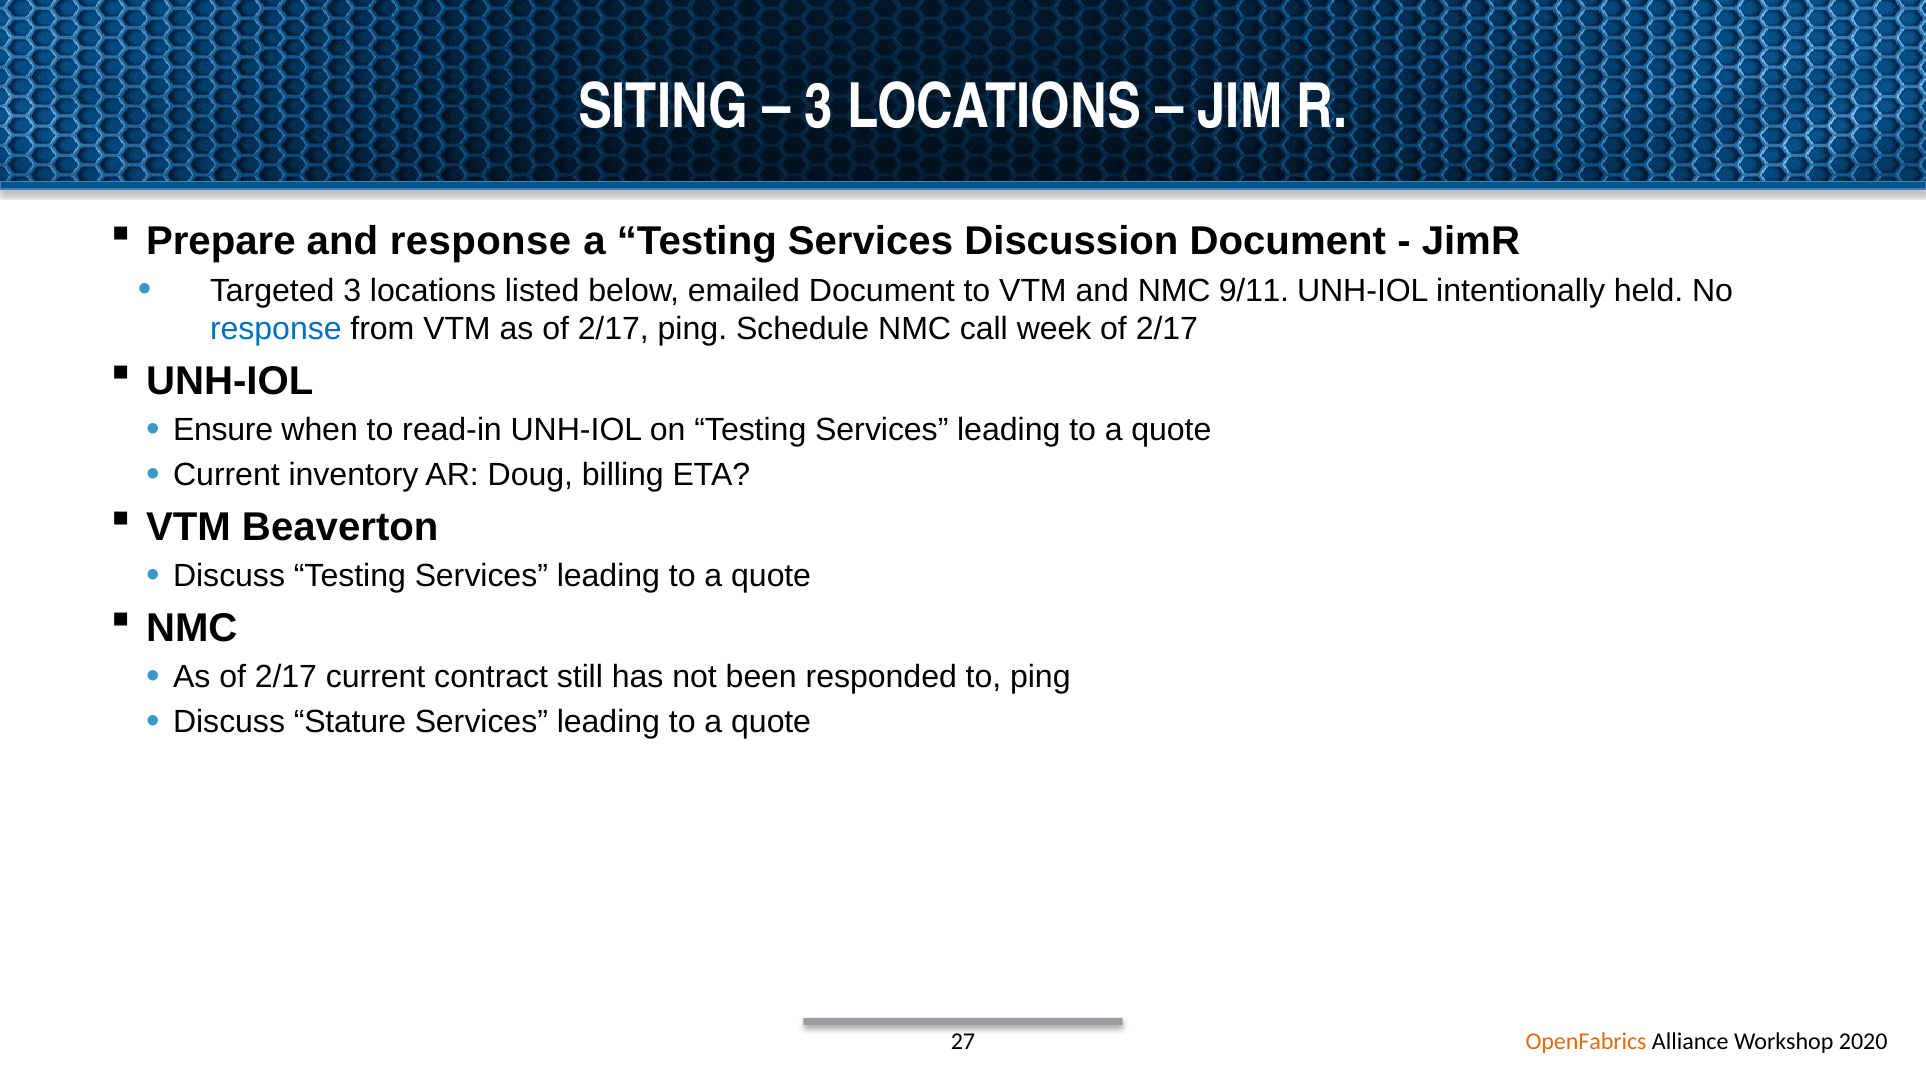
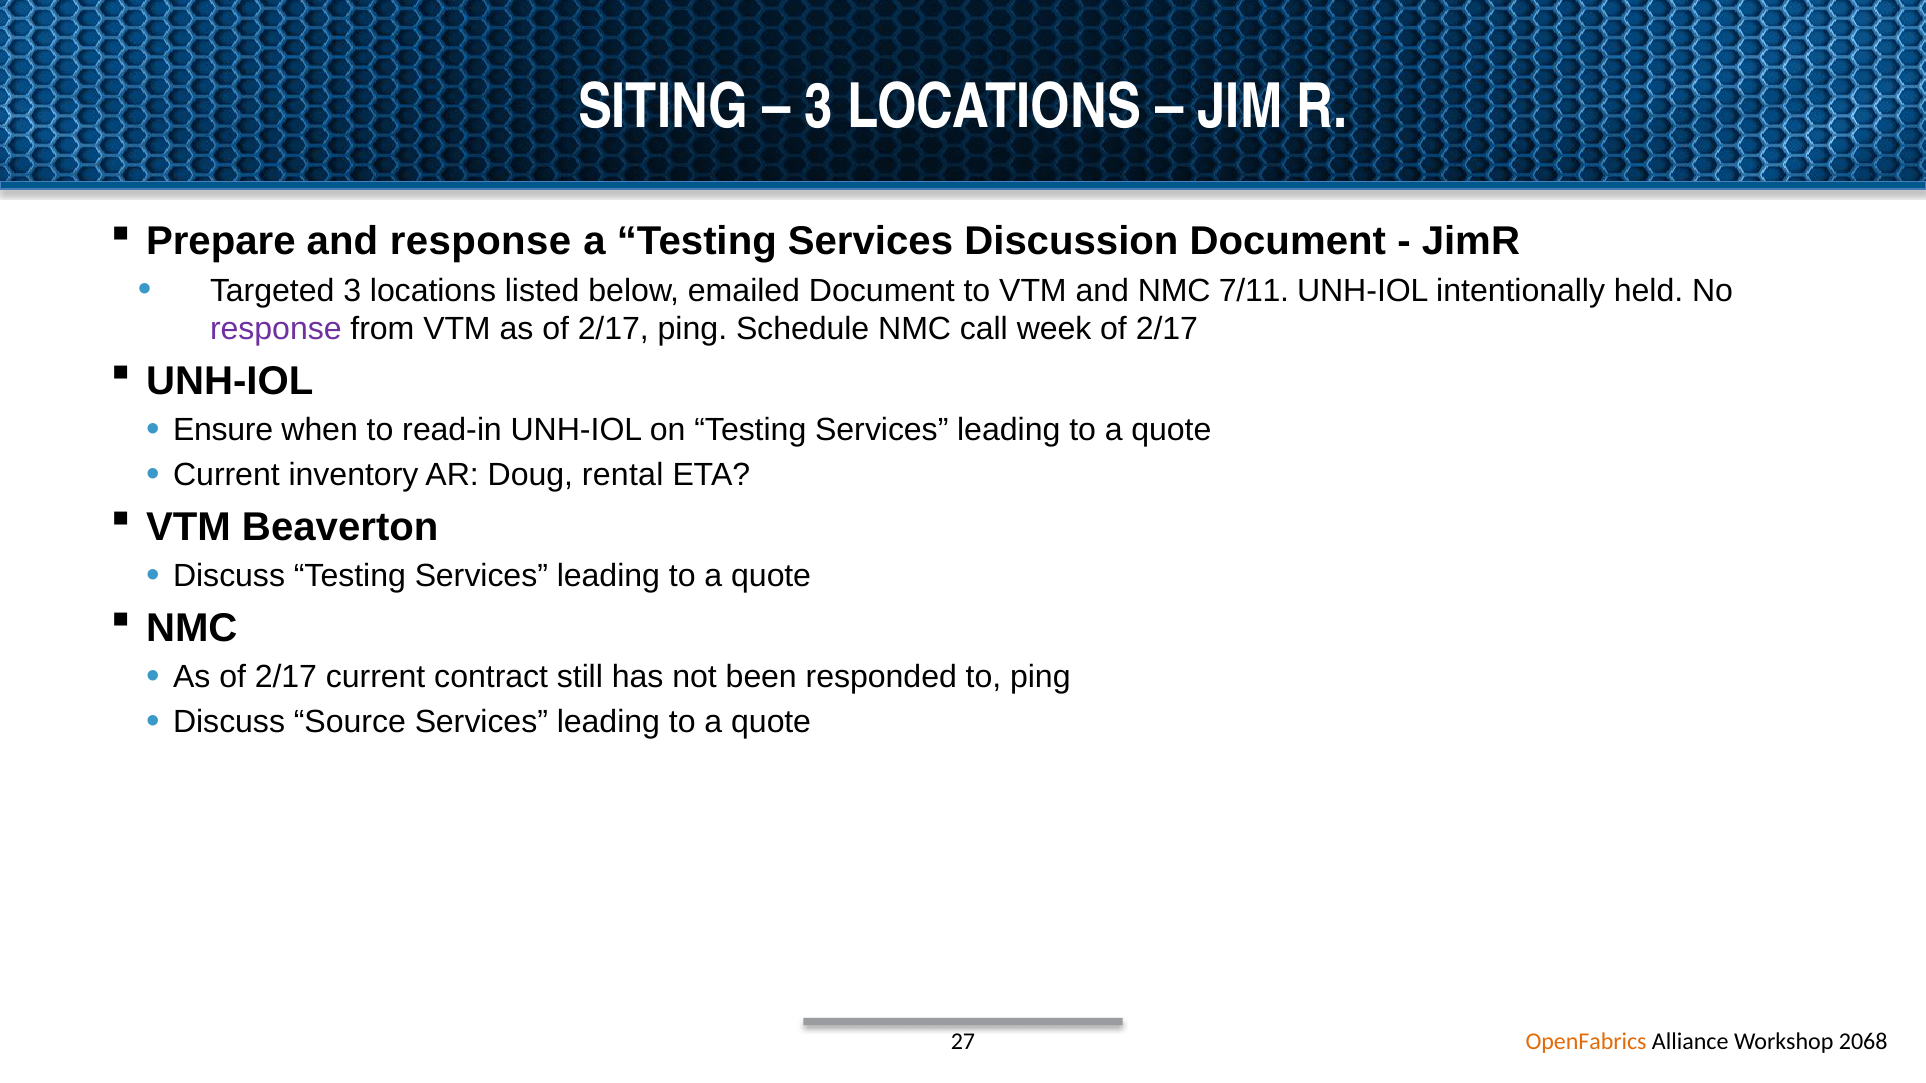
9/11: 9/11 -> 7/11 (1254, 291)
response colour: blue -> purple (276, 329)
billing: billing -> rental (623, 475)
Stature: Stature -> Source (350, 722)
2020: 2020 -> 2068 (1863, 1041)
